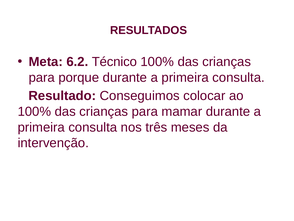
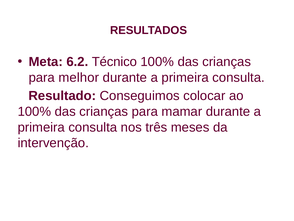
porque: porque -> melhor (79, 77)
